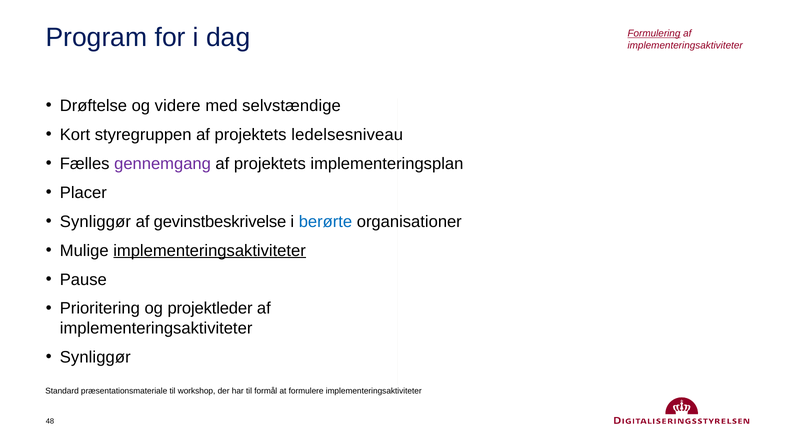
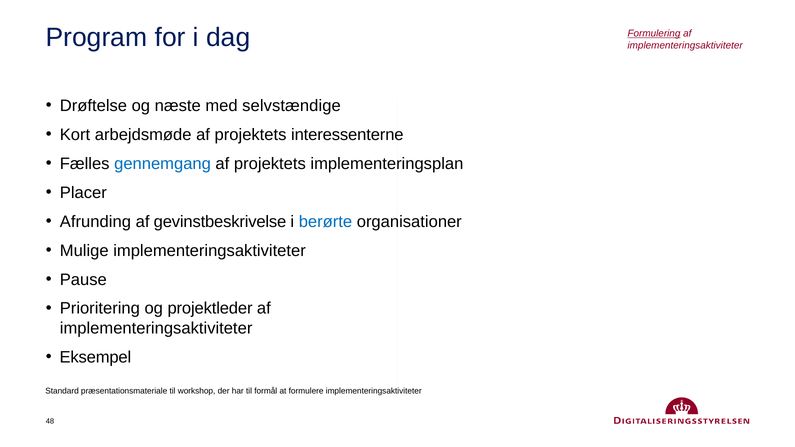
videre: videre -> næste (178, 106)
styregruppen: styregruppen -> arbejdsmøde (143, 135)
ledelsesniveau: ledelsesniveau -> interessenterne (347, 135)
gennemgang colour: purple -> blue (163, 164)
Synliggør: Synliggør -> Afrunding (95, 222)
implementeringsaktiviteter underline: present -> none (210, 251)
Synliggør: Synliggør -> Eksempel (95, 358)
